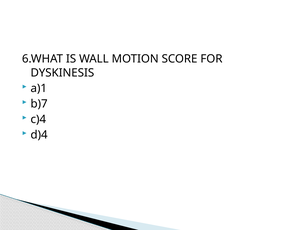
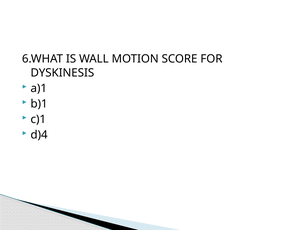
b)7: b)7 -> b)1 (39, 104)
c)4: c)4 -> c)1 (38, 119)
